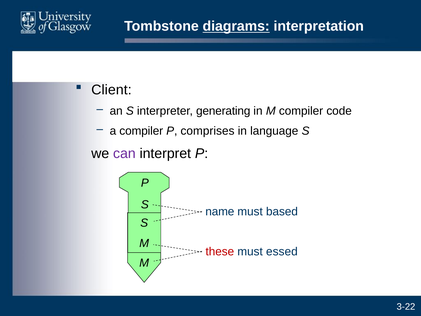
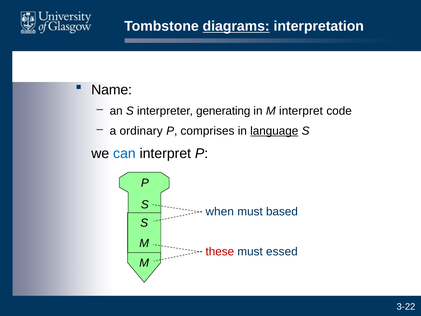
Client: Client -> Name (112, 90)
M compiler: compiler -> interpret (301, 111)
a compiler: compiler -> ordinary (141, 131)
language underline: none -> present (274, 131)
can colour: purple -> blue (124, 153)
name: name -> when (220, 211)
